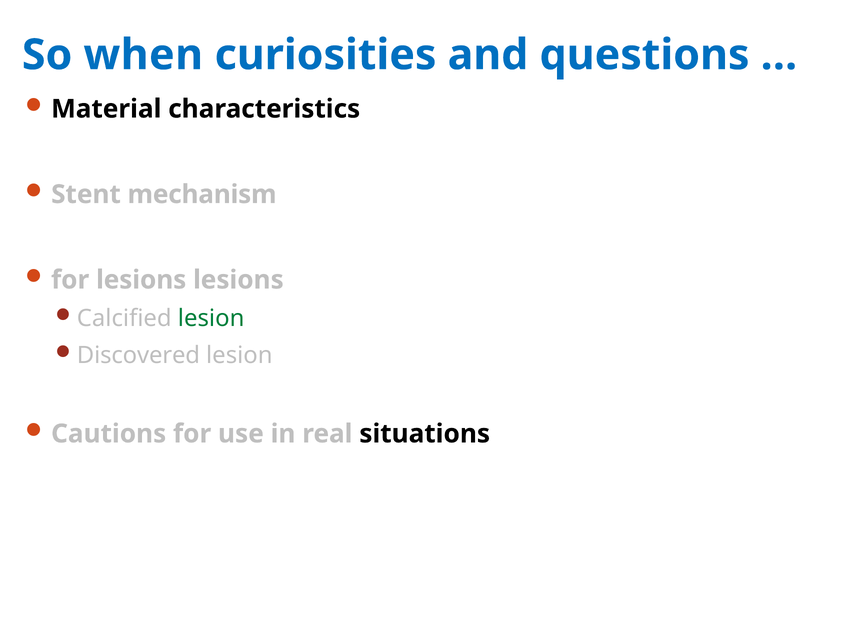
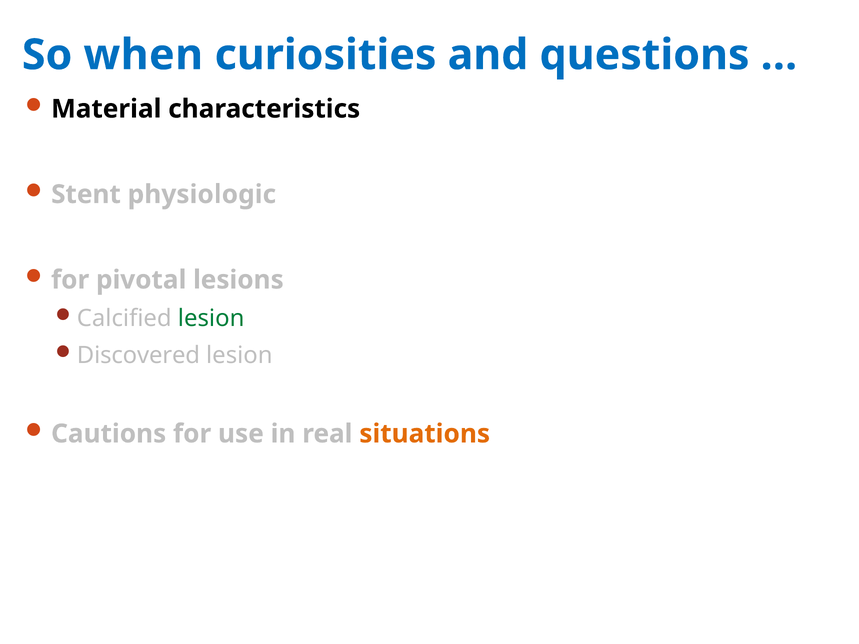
mechanism: mechanism -> physiologic (202, 194)
for lesions: lesions -> pivotal (141, 280)
situations colour: black -> orange (425, 434)
